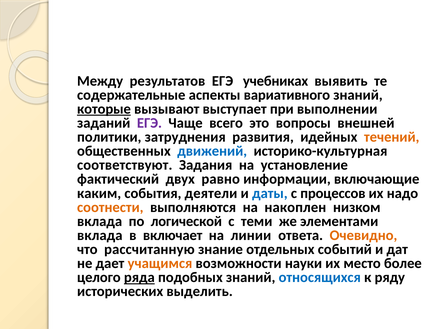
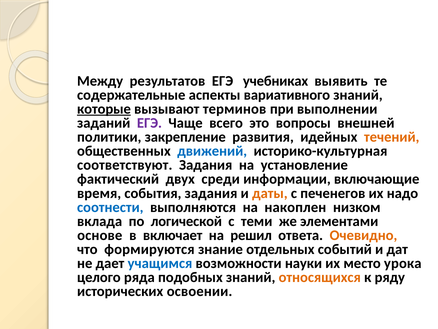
выступает: выступает -> терминов (235, 109)
затруднения: затруднения -> закрепление (185, 137)
равно: равно -> среди (221, 179)
каким: каким -> время (99, 193)
события деятели: деятели -> задания (211, 193)
даты colour: blue -> orange (270, 193)
процессов: процессов -> печенегов (333, 193)
соотнести colour: orange -> blue (110, 207)
вклада: вклада -> основе (100, 235)
линии: линии -> решил (251, 235)
рассчитанную: рассчитанную -> формируются (149, 249)
учащимся colour: orange -> blue (160, 263)
более: более -> урока (403, 263)
ряда underline: present -> none (139, 277)
относящихся colour: blue -> orange (320, 277)
выделить: выделить -> освоении (200, 291)
